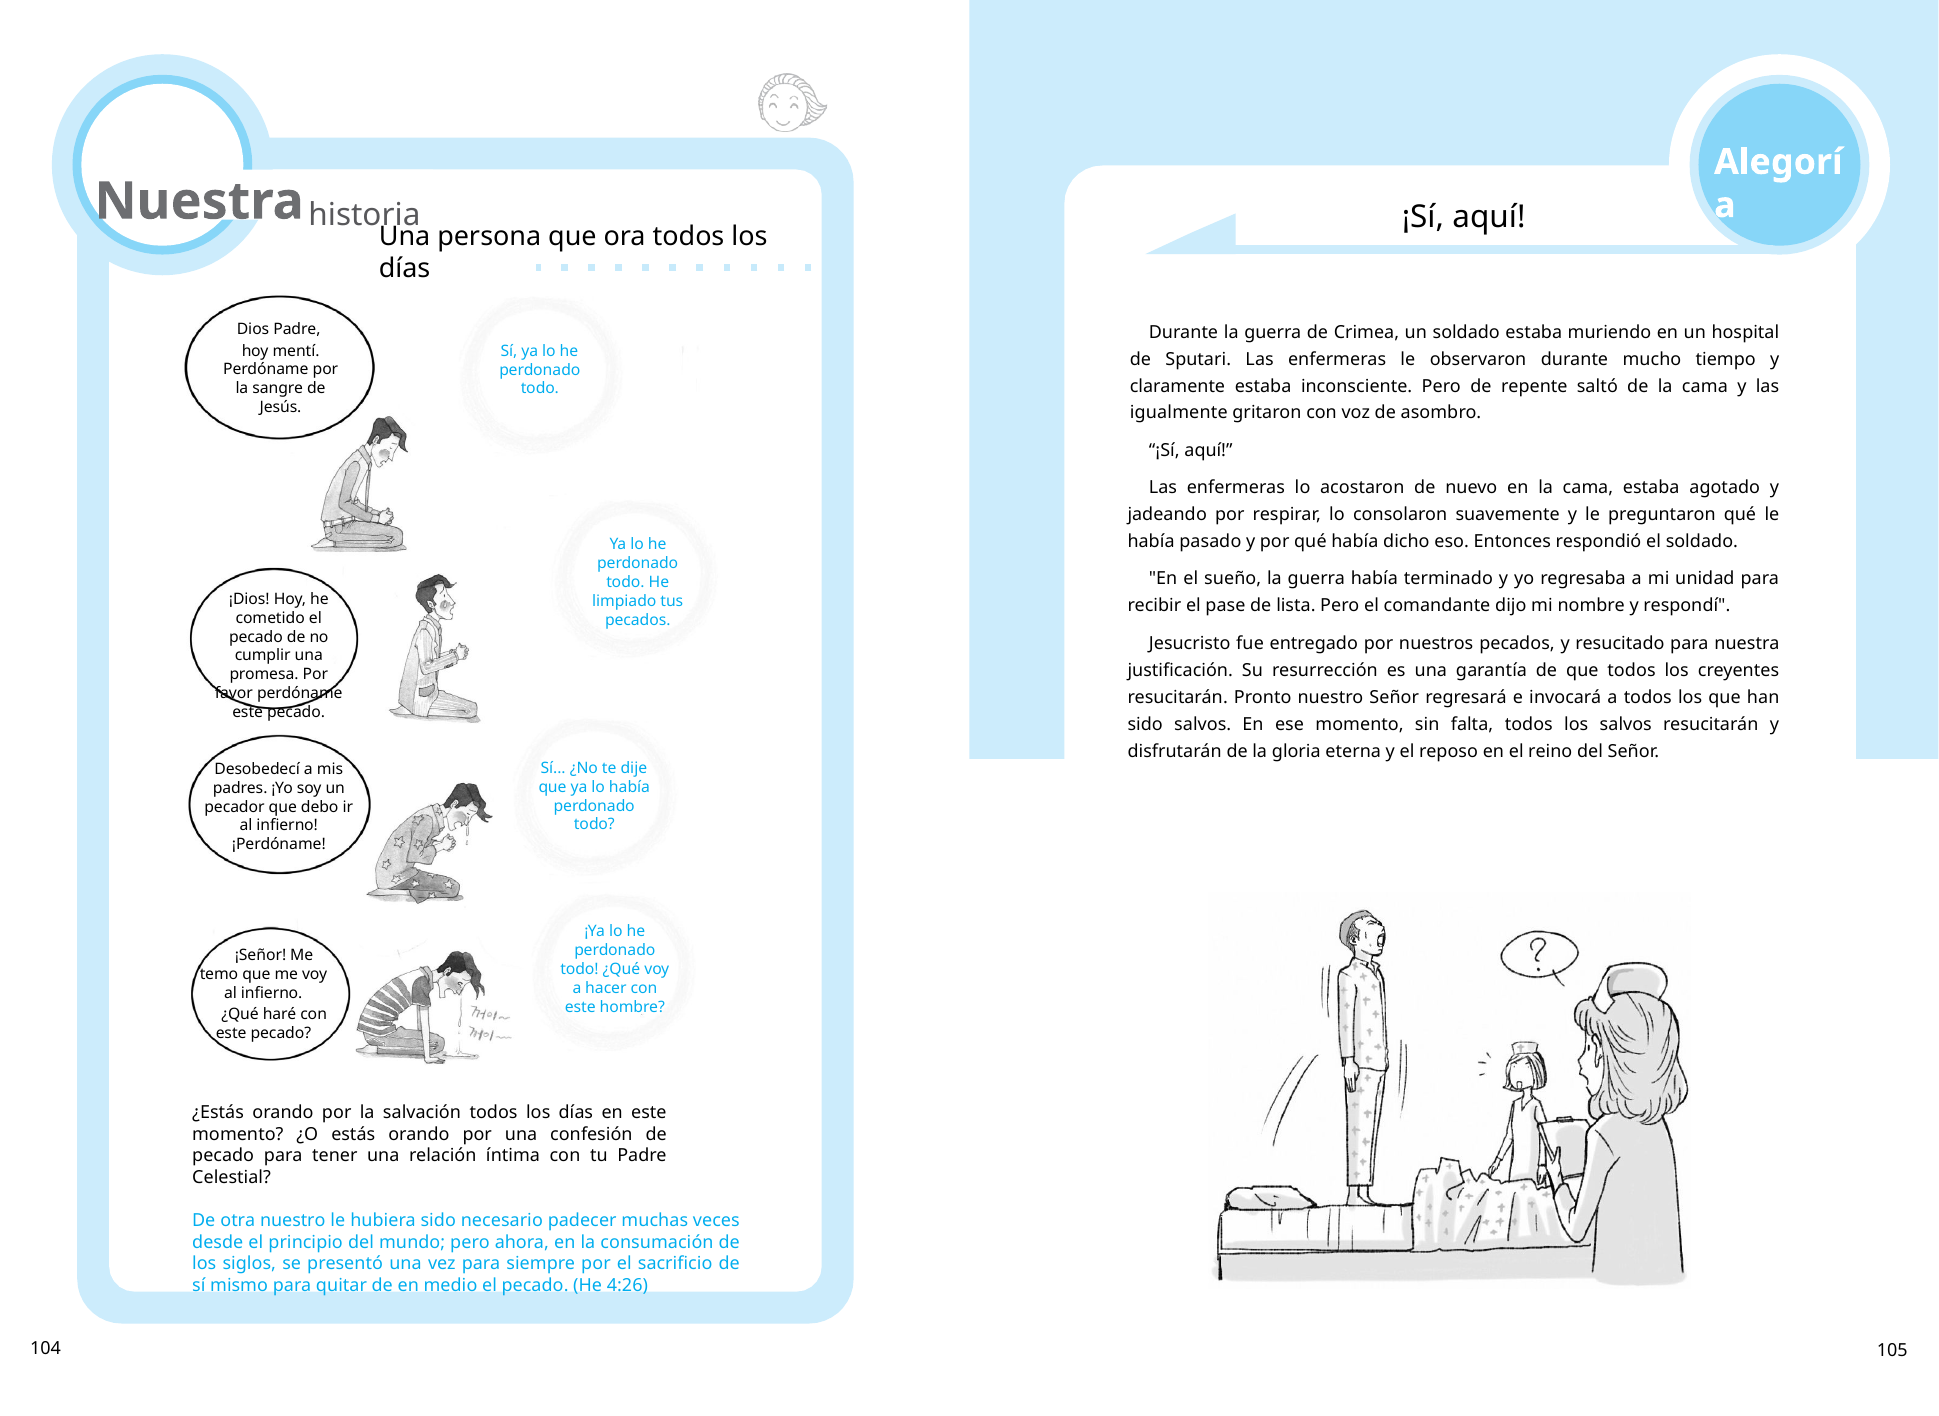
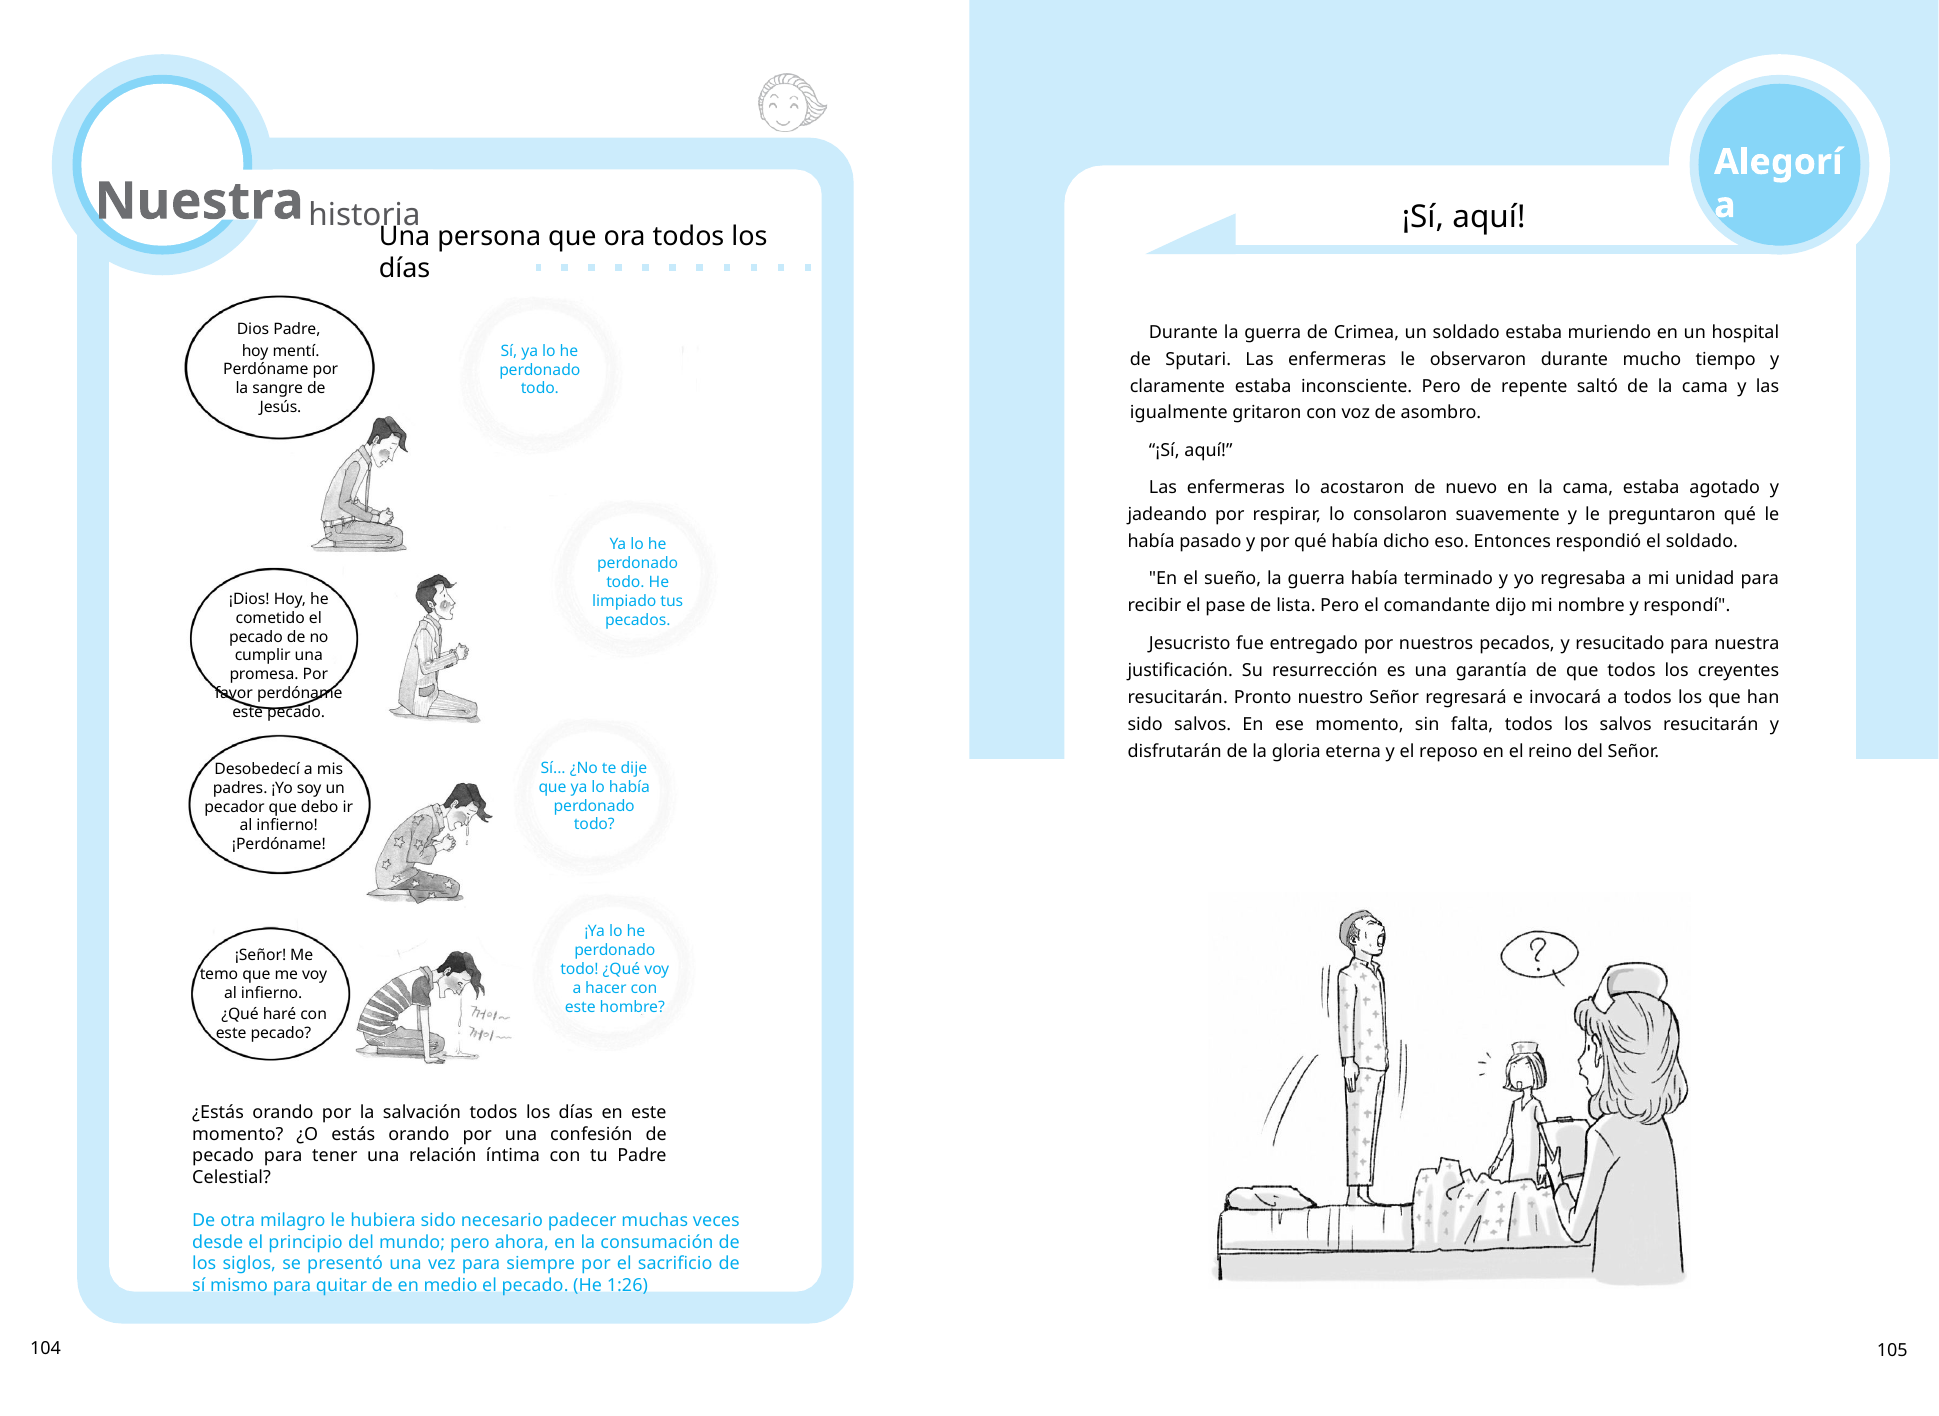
otra nuestro: nuestro -> milagro (293, 1221)
4:26: 4:26 -> 1:26 (627, 1285)
